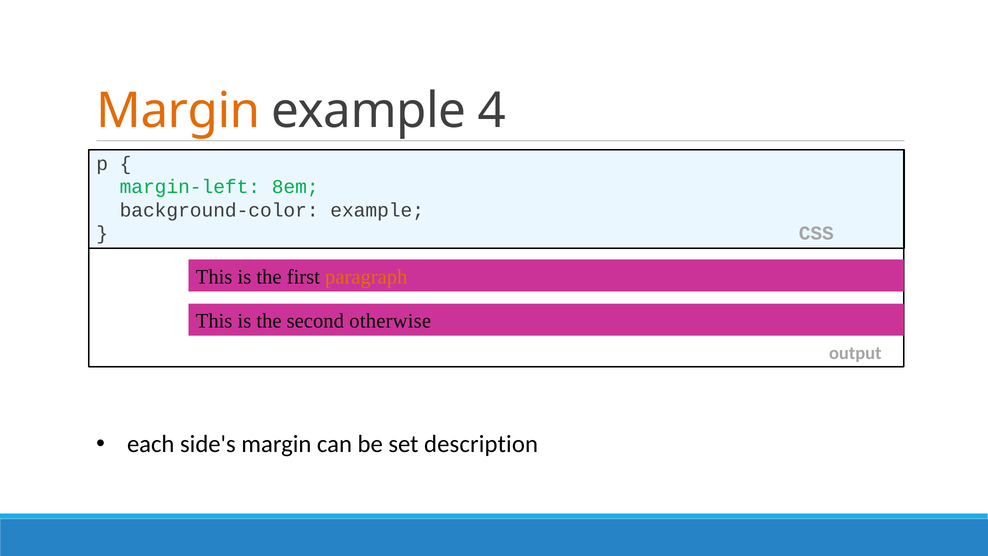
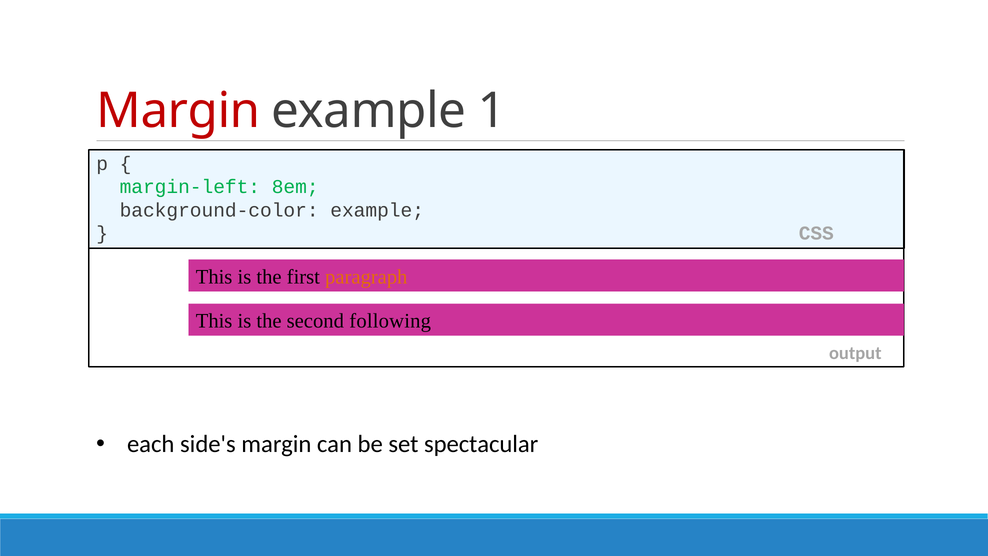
Margin colour: orange -> red (178, 111)
4: 4 -> 1 (492, 111)
otherwise: otherwise -> following (390, 321)
description: description -> spectacular (481, 444)
